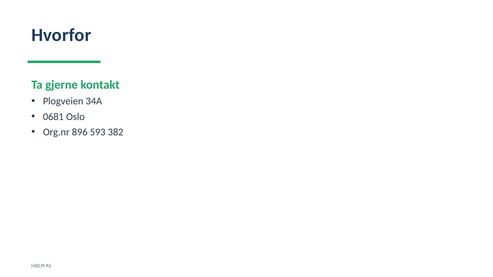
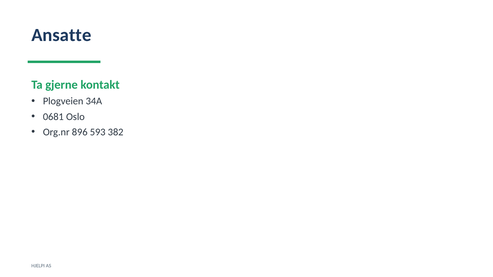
Hvorfor: Hvorfor -> Ansatte (61, 35)
